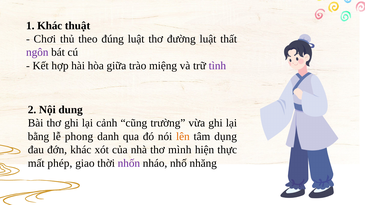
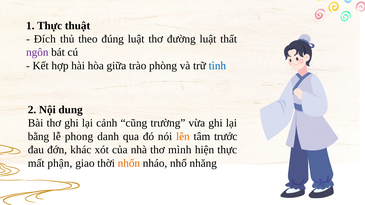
1 Khác: Khác -> Thực (50, 26)
Chơi: Chơi -> Đích (45, 39)
miệng: miệng -> phòng (163, 66)
tình colour: purple -> blue (217, 66)
dụng: dụng -> trước (226, 137)
phép: phép -> phận (60, 163)
nhốn colour: purple -> orange (129, 163)
